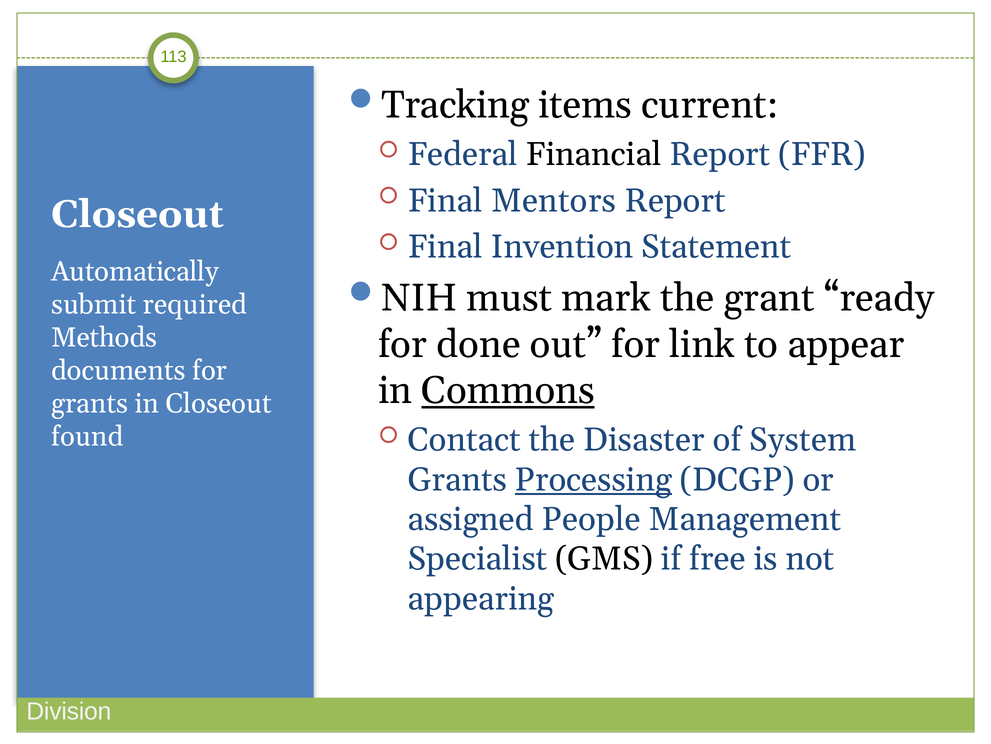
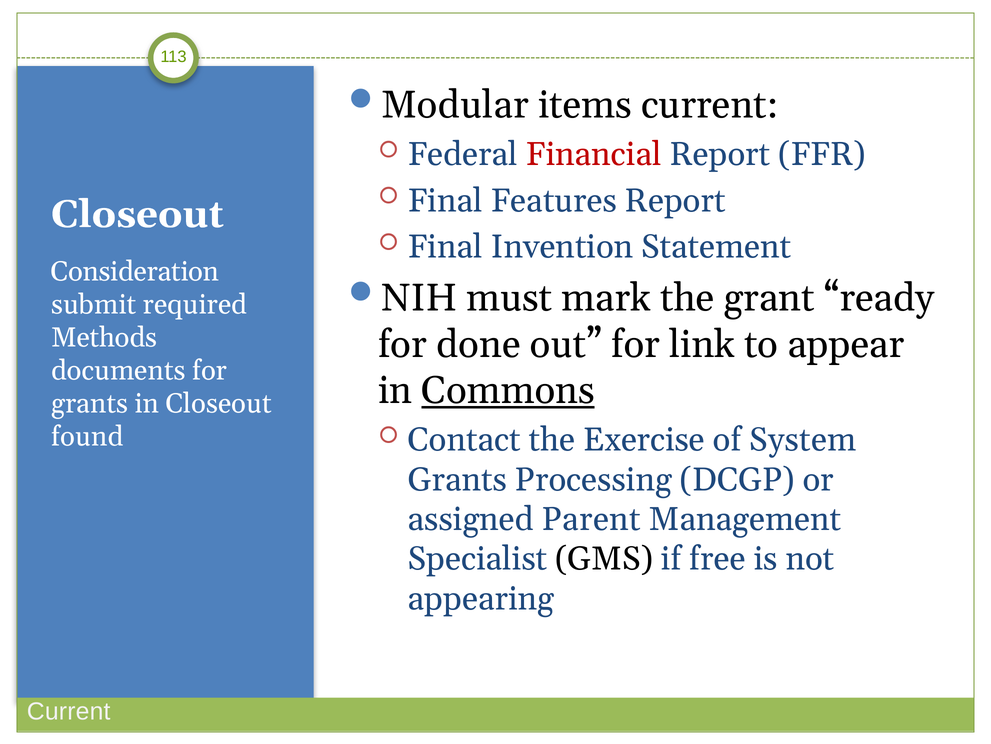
Tracking: Tracking -> Modular (455, 105)
Financial colour: black -> red (594, 154)
Mentors: Mentors -> Features (554, 201)
Automatically: Automatically -> Consideration (135, 271)
Disaster: Disaster -> Exercise (644, 440)
Processing underline: present -> none (593, 479)
People: People -> Parent (591, 519)
Division: Division -> Current (69, 711)
